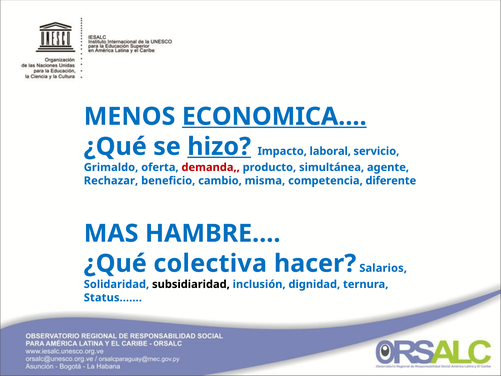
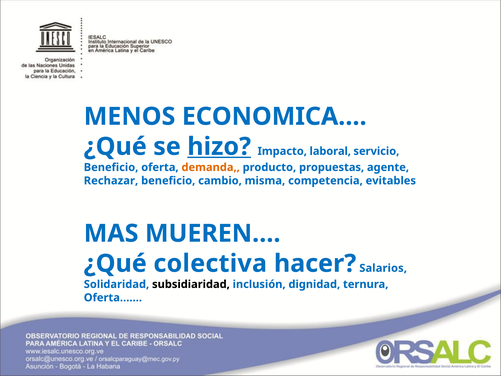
ECONOMICA… underline: present -> none (274, 116)
Grimaldo: Grimaldo -> Beneficio (111, 167)
demanda colour: red -> orange (211, 167)
simultánea: simultánea -> propuestas (332, 167)
diferente: diferente -> evitables (391, 181)
HAMBRE…: HAMBRE… -> MUEREN… (213, 233)
Status……: Status…… -> Oferta…… (113, 297)
